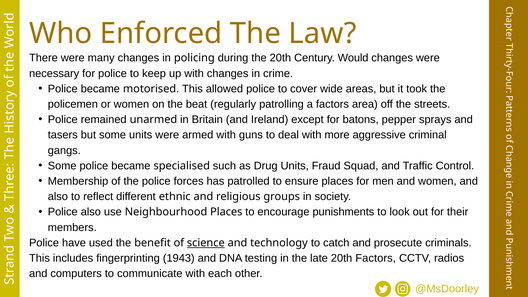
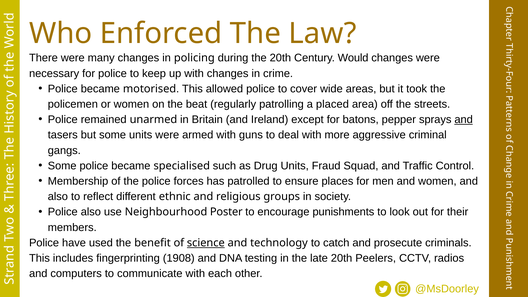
a factors: factors -> placed (332, 104)
and underline: none -> present (464, 120)
Neighbourhood Places: Places -> Poster (226, 212)
1943: 1943 -> 1908 (179, 258)
20th Factors: Factors -> Peelers (376, 258)
